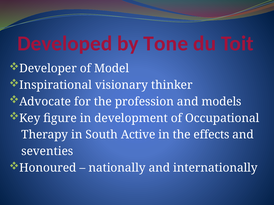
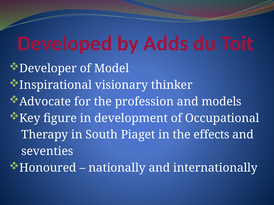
Tone: Tone -> Adds (166, 43)
Active: Active -> Piaget (138, 135)
